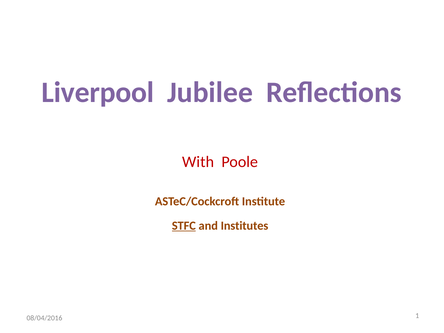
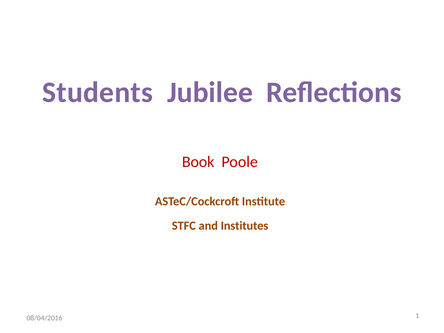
Liverpool: Liverpool -> Students (98, 92)
With: With -> Book (198, 162)
STFC underline: present -> none (184, 226)
